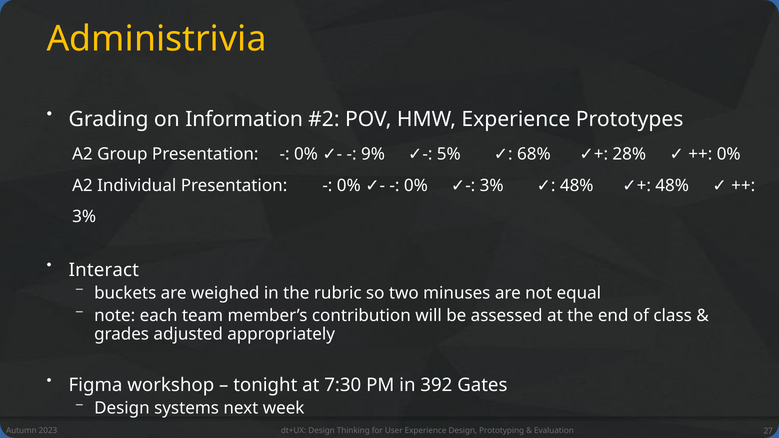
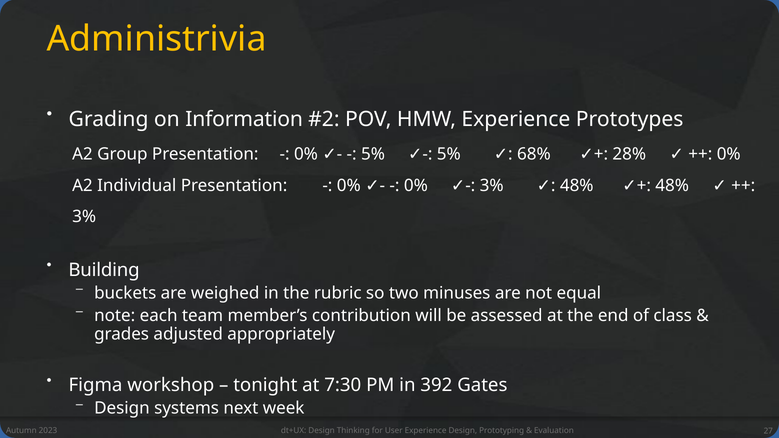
9%: 9% -> 5% (373, 154)
Interact: Interact -> Building (104, 270)
